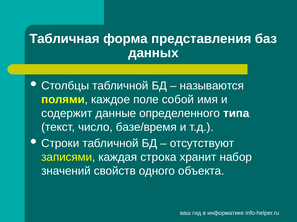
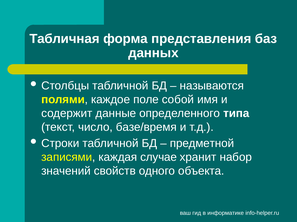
отсутствуют: отсутствуют -> предметной (202, 144)
строка: строка -> случае (159, 158)
